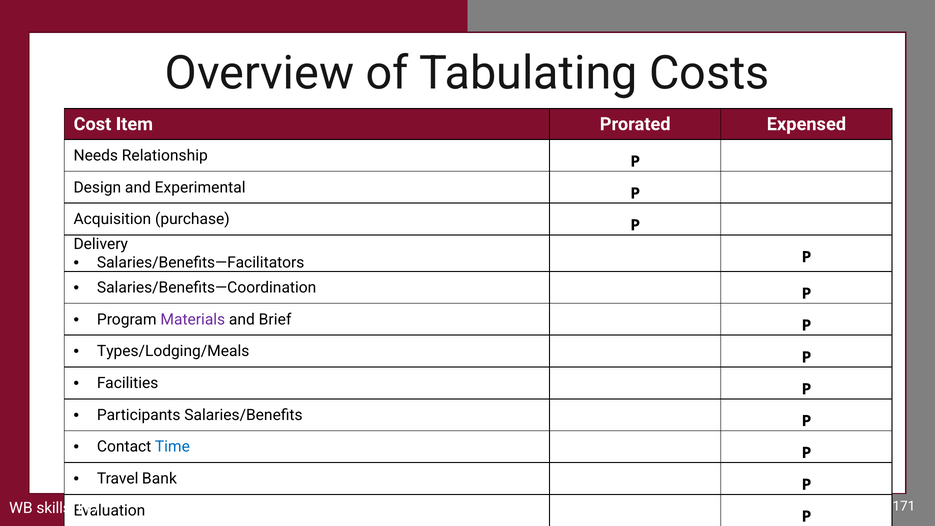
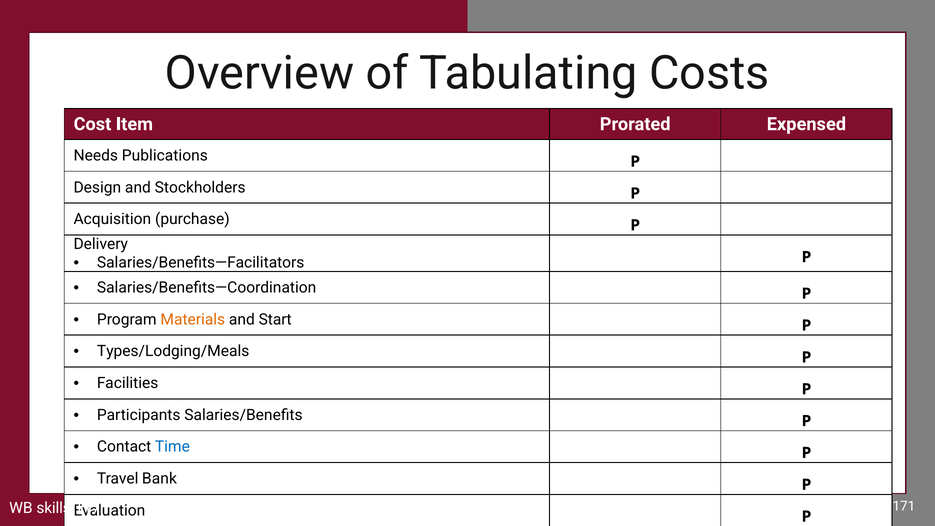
Relationship: Relationship -> Publications (165, 156)
Experimental: Experimental -> Stockholders (200, 187)
Materials colour: purple -> orange (193, 319)
Brief: Brief -> Start (275, 319)
